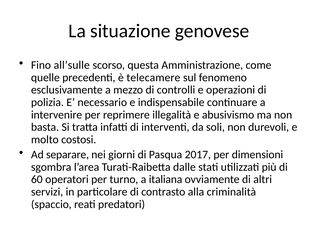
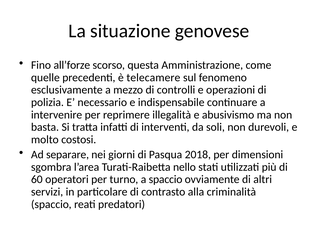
all’sulle: all’sulle -> all’forze (72, 65)
2017: 2017 -> 2018 (198, 154)
dalle: dalle -> nello (184, 167)
a italiana: italiana -> spaccio (166, 179)
